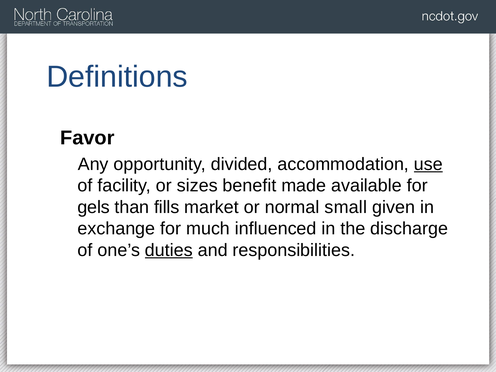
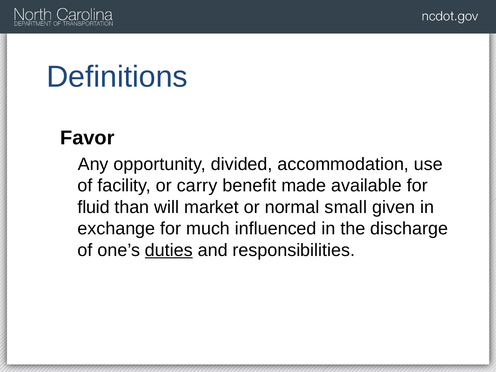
use underline: present -> none (428, 164)
sizes: sizes -> carry (197, 186)
gels: gels -> fluid (94, 207)
fills: fills -> will (167, 207)
